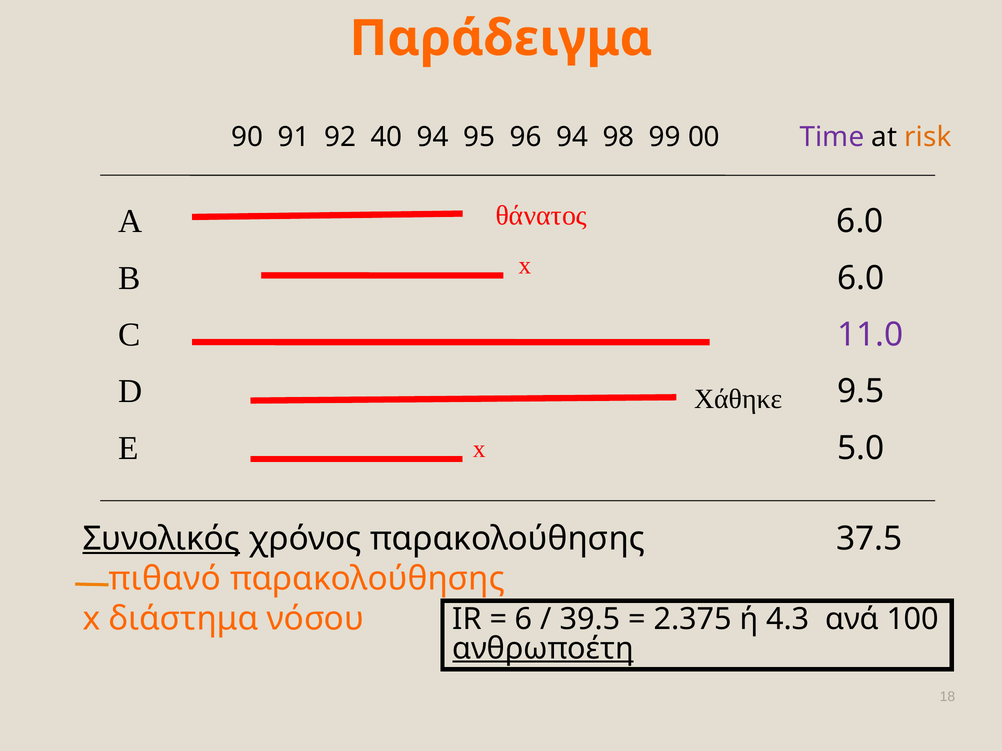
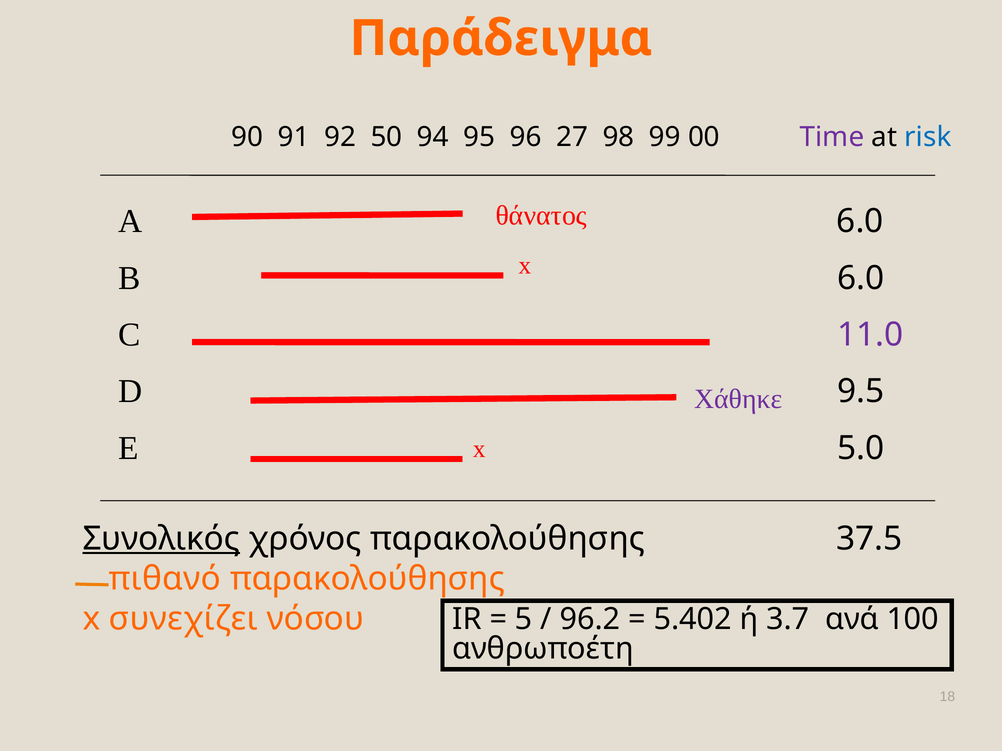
40: 40 -> 50 (386, 137)
96 94: 94 -> 27 (572, 137)
risk colour: orange -> blue (928, 137)
Χάθηκε colour: black -> purple (738, 399)
διάστημα: διάστημα -> συνεχίζει (183, 619)
6: 6 -> 5 (524, 620)
39.5: 39.5 -> 96.2 (590, 620)
2.375: 2.375 -> 5.402 (693, 620)
4.3: 4.3 -> 3.7 (788, 620)
ανθρωποέτη underline: present -> none (543, 649)
